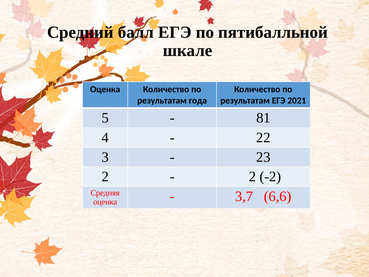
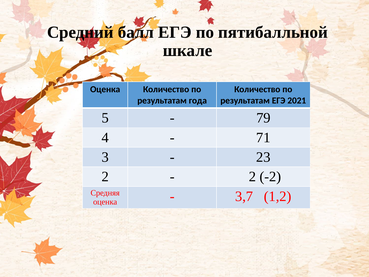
81: 81 -> 79 (263, 118)
22: 22 -> 71 (263, 137)
6,6: 6,6 -> 1,2 (278, 196)
